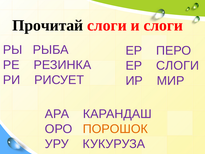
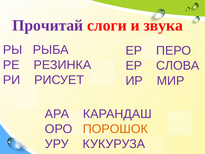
Прочитай colour: black -> purple (48, 25)
и слоги: слоги -> звука (163, 25)
ЕР СЛОГИ: СЛОГИ -> СЛОВА (178, 66)
